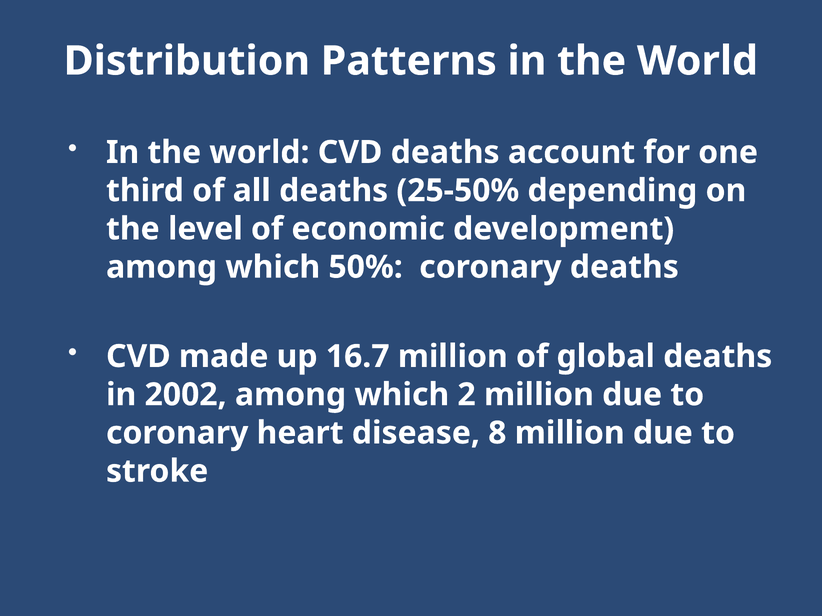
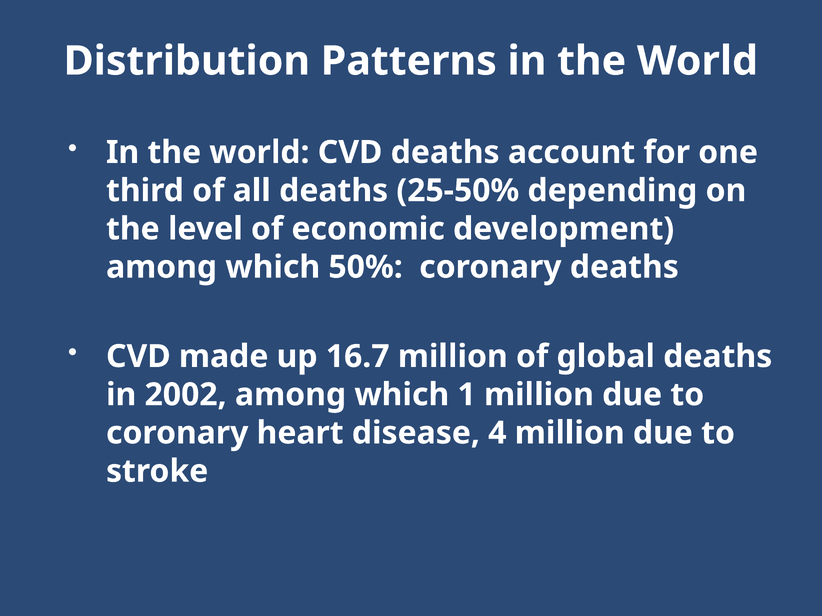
2: 2 -> 1 (467, 395)
8: 8 -> 4 (497, 433)
